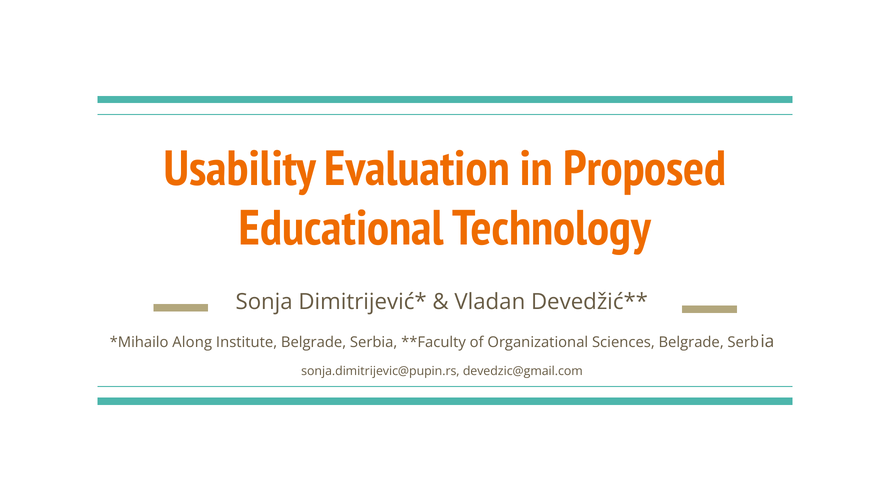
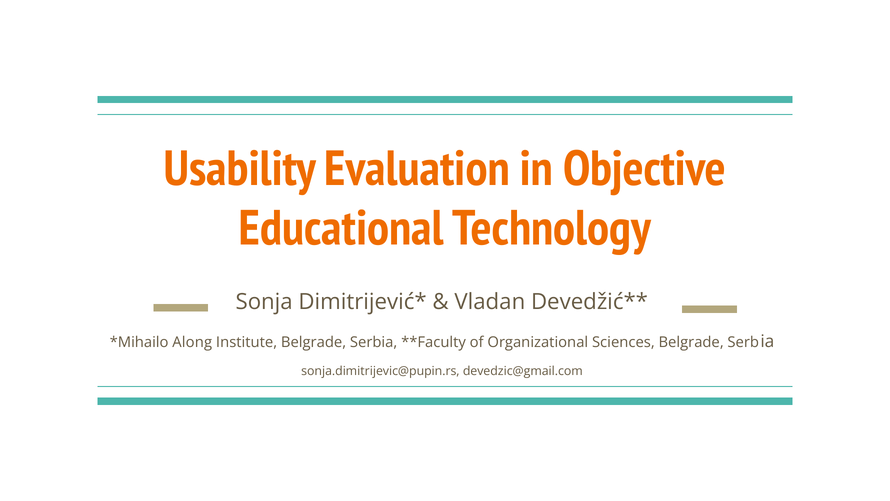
Proposed: Proposed -> Objective (645, 169)
